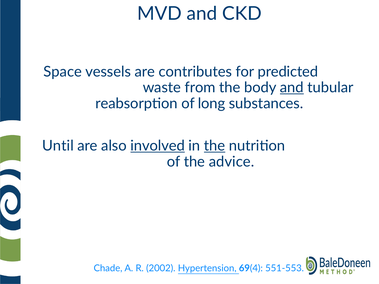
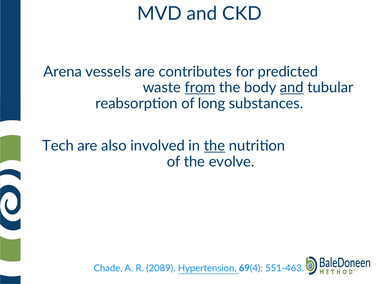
Space: Space -> Arena (63, 72)
from underline: none -> present (200, 88)
Until: Until -> Tech (58, 146)
involved underline: present -> none (158, 146)
advice: advice -> evolve (232, 162)
2002: 2002 -> 2089 (161, 269)
551-553: 551-553 -> 551-463 (285, 269)
